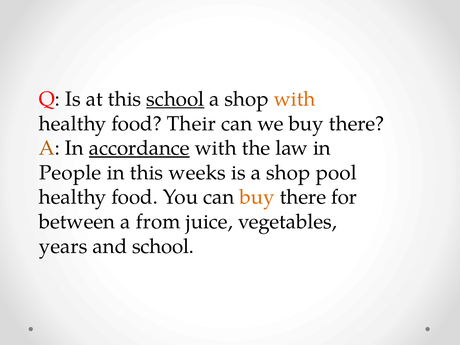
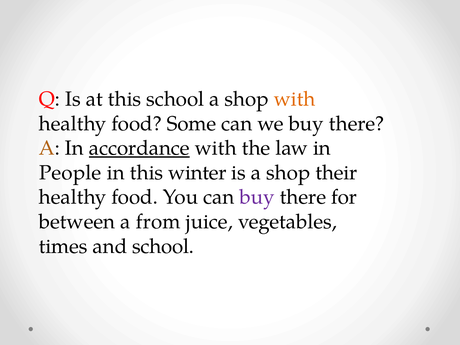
school underline: present -> none (175, 99)
Their: Their -> Some (192, 124)
weeks: weeks -> winter (197, 173)
pool: pool -> their (336, 173)
buy colour: orange -> purple (257, 197)
years: years -> times (63, 246)
